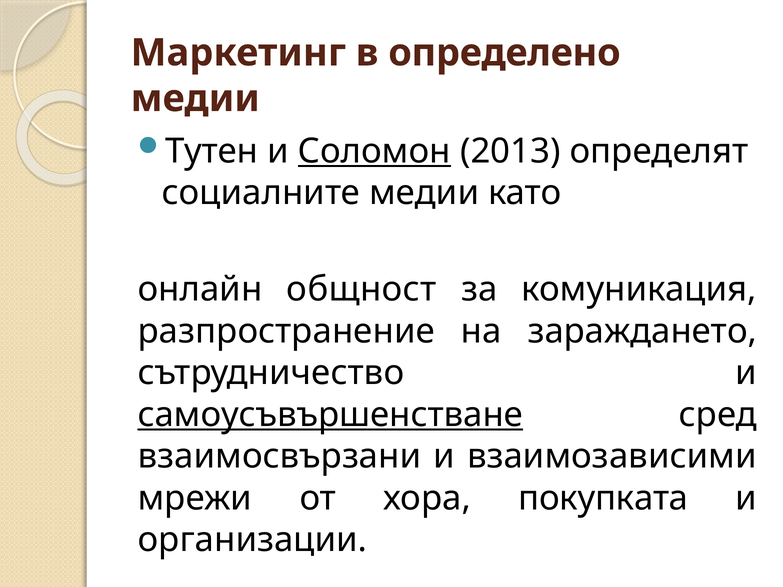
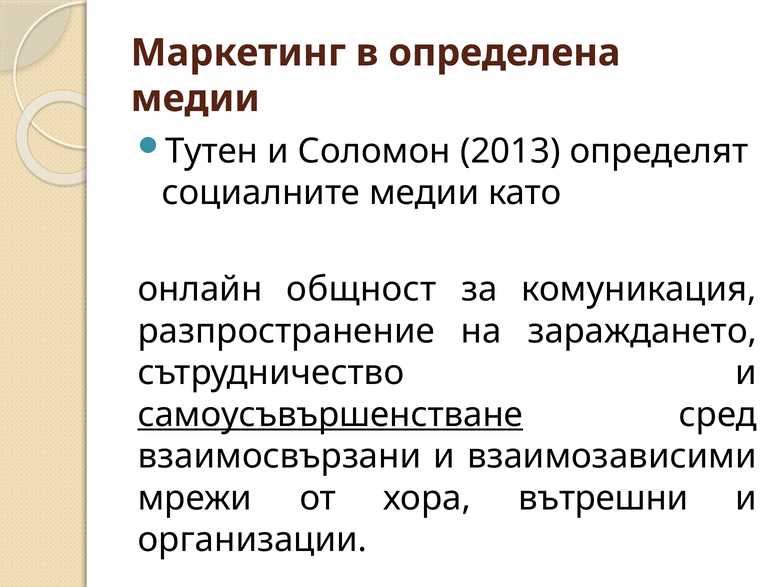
определено: определено -> определена (504, 53)
Соломон underline: present -> none (374, 151)
покупката: покупката -> вътрешни (603, 498)
